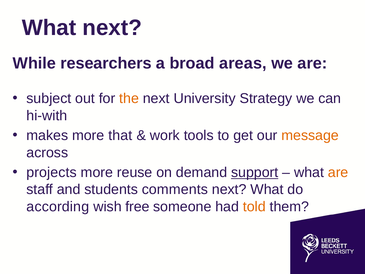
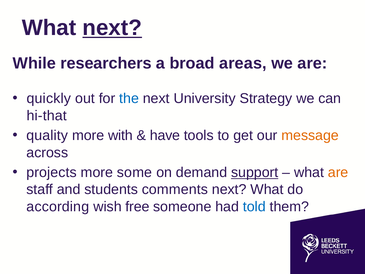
next underline: none -> present (112, 28)
subject: subject -> quickly (49, 98)
the colour: orange -> blue (129, 98)
hi-with: hi-with -> hi-that (47, 116)
makes: makes -> quality (47, 135)
that: that -> with (120, 135)
work: work -> have (165, 135)
reuse: reuse -> some (135, 172)
told colour: orange -> blue (254, 206)
